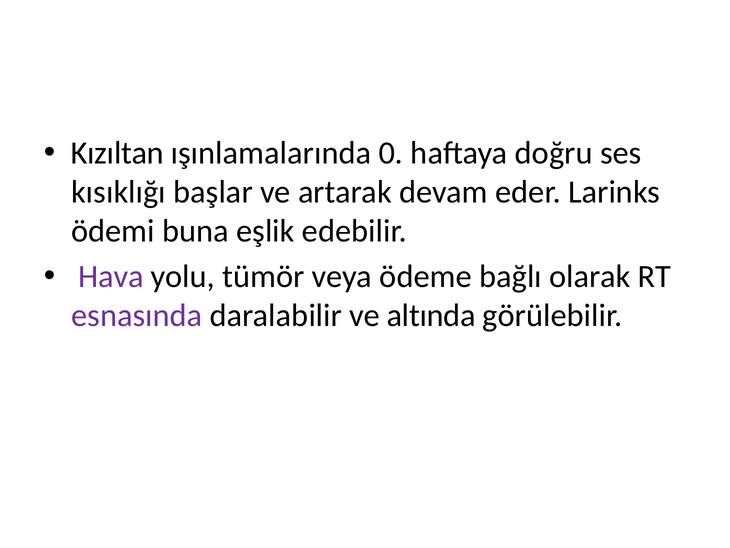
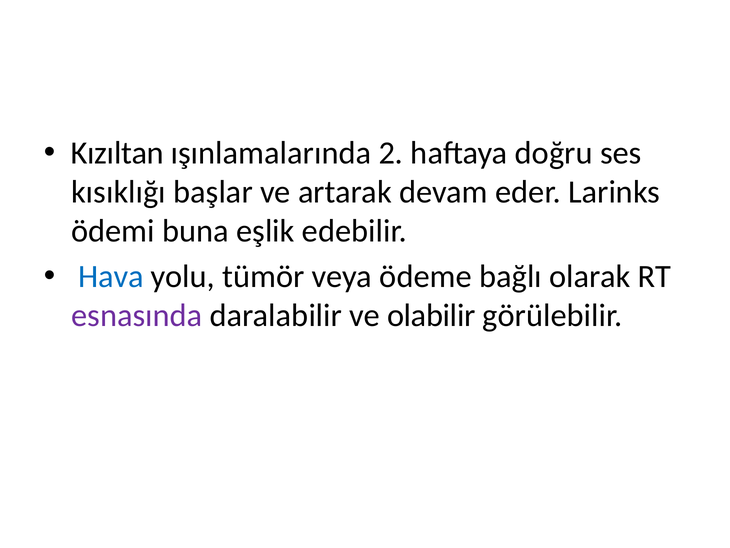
0: 0 -> 2 (391, 153)
Hava colour: purple -> blue (111, 276)
altında: altında -> olabilir (431, 315)
